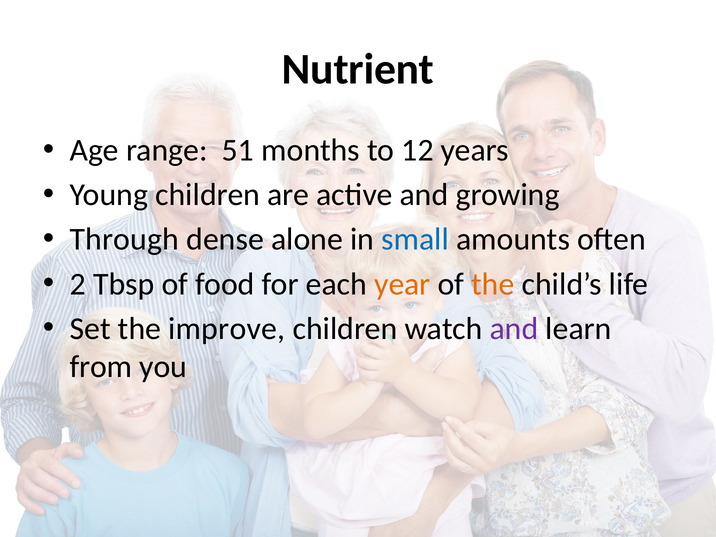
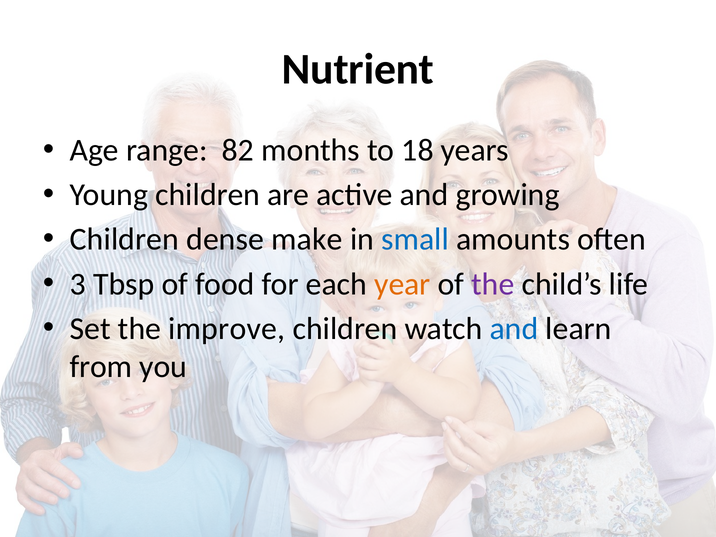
51: 51 -> 82 (238, 150)
12: 12 -> 18 (417, 150)
Through: Through -> Children (124, 239)
alone: alone -> make (307, 239)
2: 2 -> 3 (78, 284)
the colour: orange -> purple (493, 284)
and colour: purple -> blue (514, 329)
